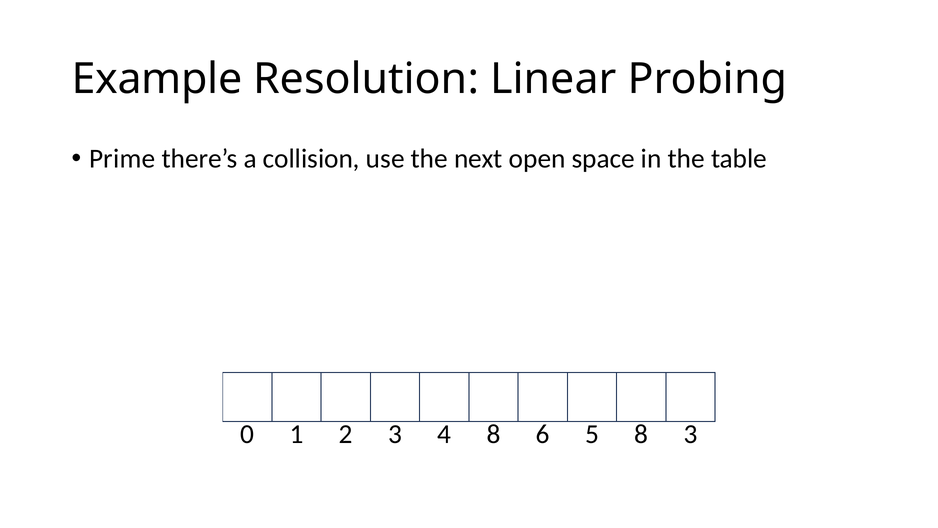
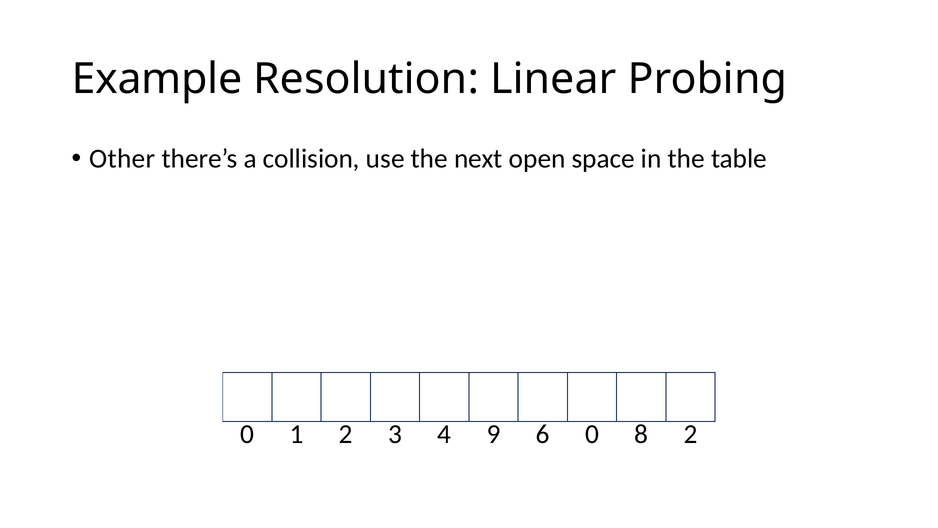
Prime: Prime -> Other (122, 159)
4 8: 8 -> 9 (494, 434)
6 5: 5 -> 0 (592, 434)
8 3: 3 -> 2 (691, 434)
